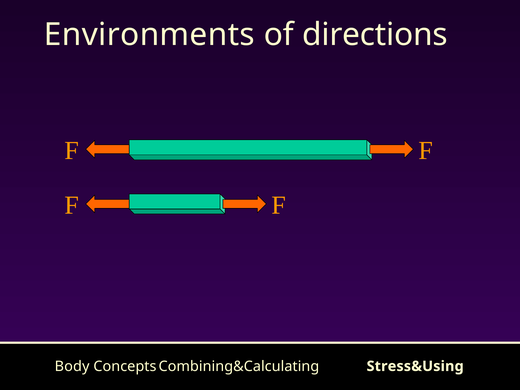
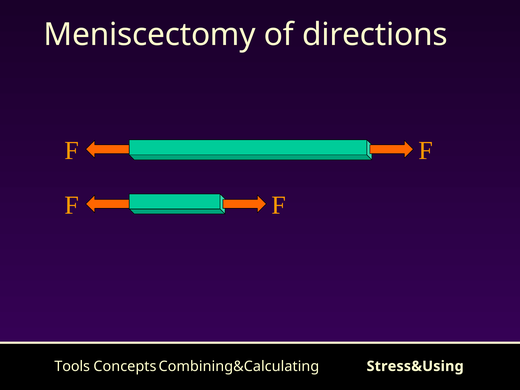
Environments: Environments -> Meniscectomy (150, 35)
Body: Body -> Tools (72, 366)
